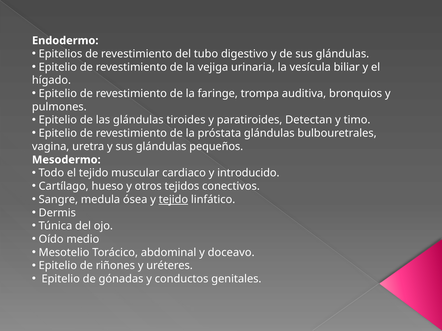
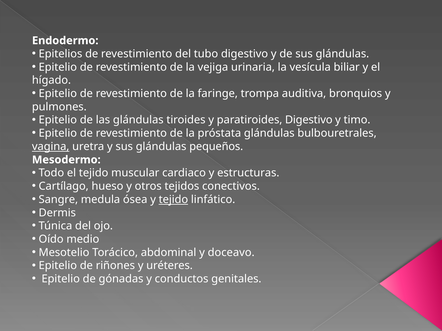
paratiroides Detectan: Detectan -> Digestivo (309, 120)
vagina underline: none -> present (51, 147)
introducido: introducido -> estructuras (248, 173)
